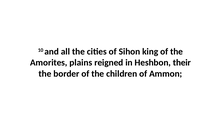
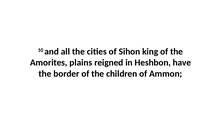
their: their -> have (182, 63)
